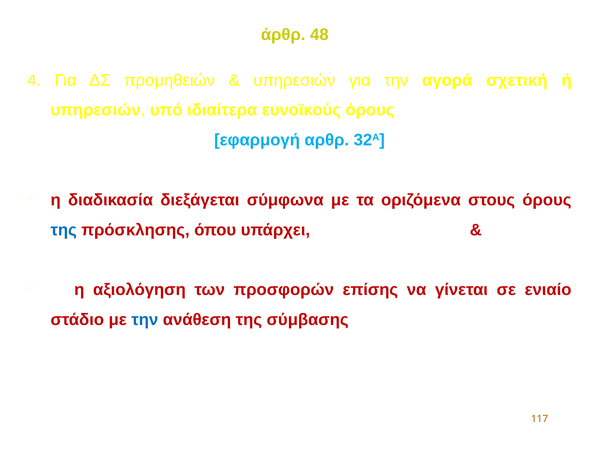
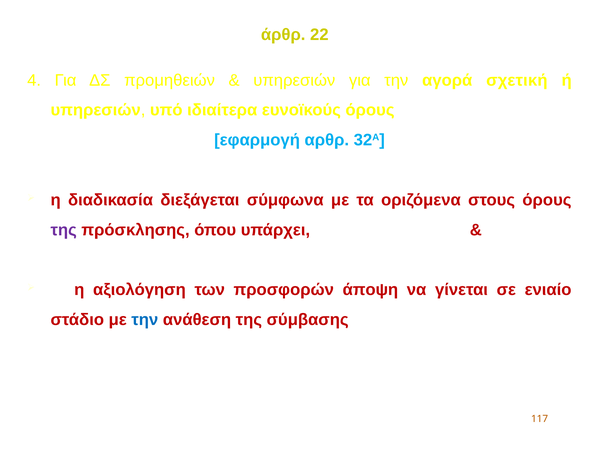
48: 48 -> 22 (319, 35)
της colour: blue -> purple (64, 230)
επίσης: επίσης -> άποψη (370, 290)
